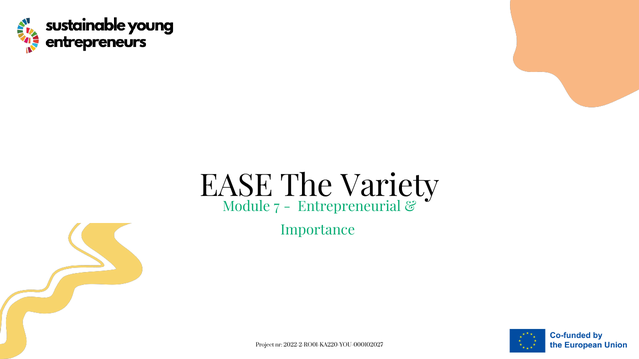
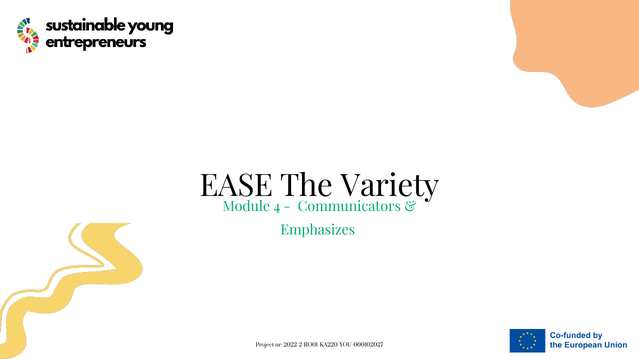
7: 7 -> 4 (277, 207)
Entrepreneurial: Entrepreneurial -> Communicators (349, 207)
Importance: Importance -> Emphasizes (318, 230)
